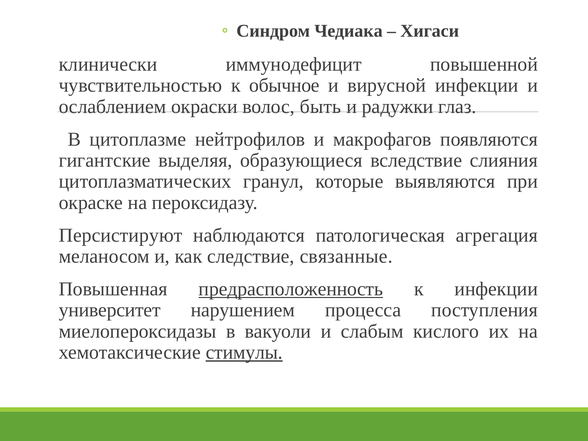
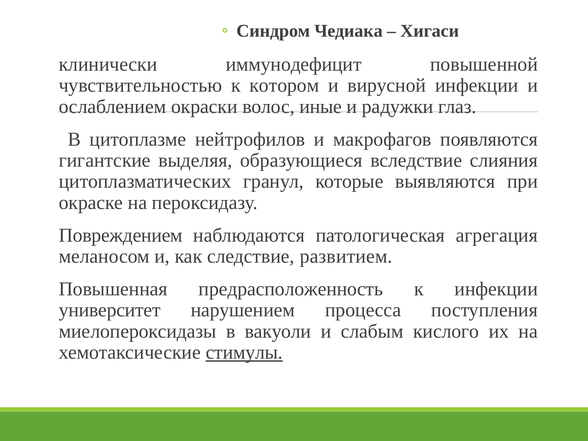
обычное: обычное -> котором (284, 85)
быть: быть -> иные (321, 107)
Персистируют: Персистируют -> Повреждением (121, 235)
связанные: связанные -> развитием (346, 256)
предрасположенность underline: present -> none (291, 289)
